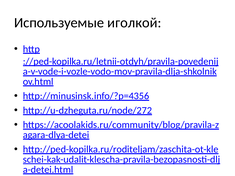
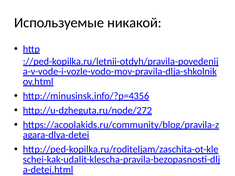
иголкой: иголкой -> никакой (134, 23)
